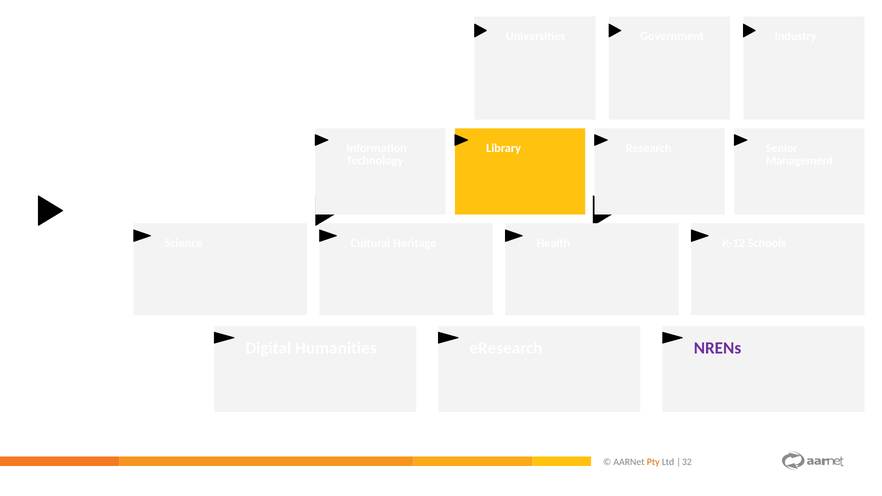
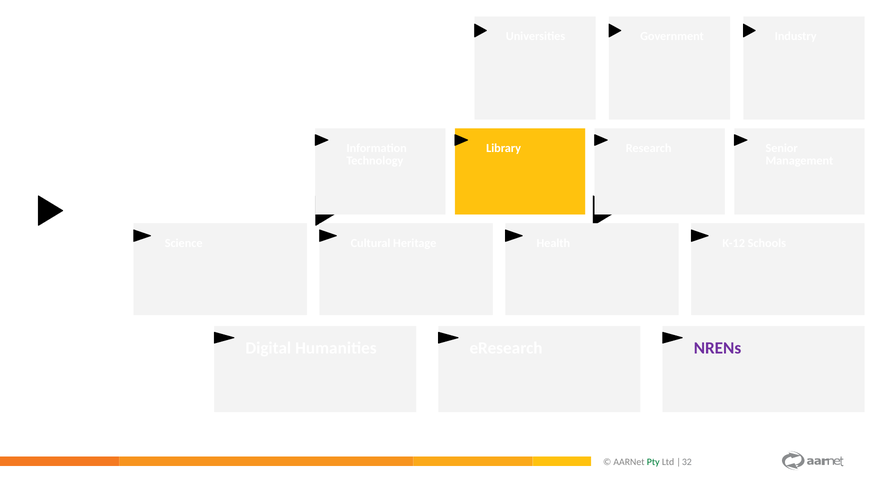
Pty colour: orange -> green (653, 462)
